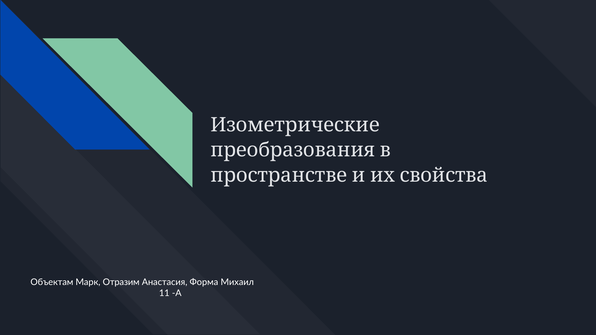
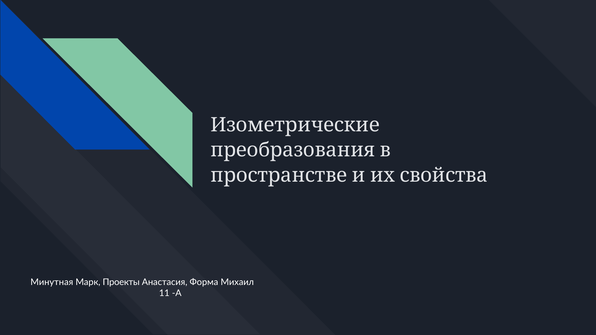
Объектам: Объектам -> Минутная (52, 282)
Отразим: Отразим -> Проекты (121, 282)
